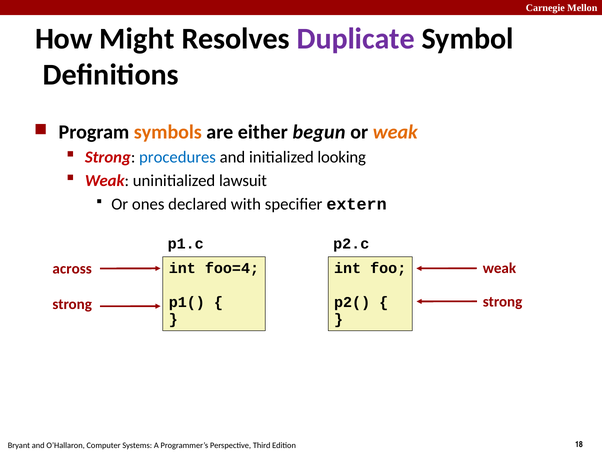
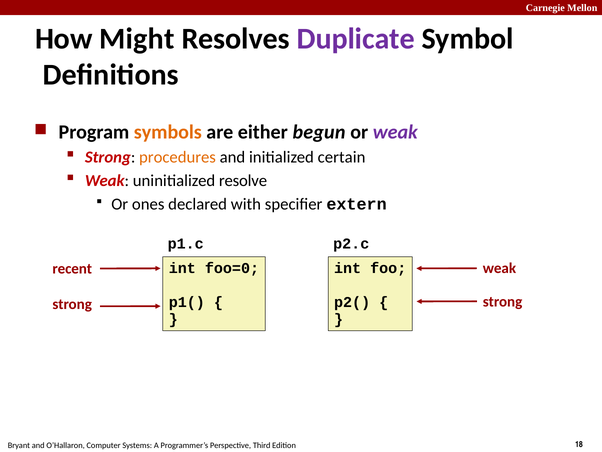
weak colour: orange -> purple (395, 132)
procedures colour: blue -> orange (178, 157)
looking: looking -> certain (342, 157)
lawsuit: lawsuit -> resolve (243, 181)
across: across -> recent (72, 268)
foo=4: foo=4 -> foo=0 (232, 268)
